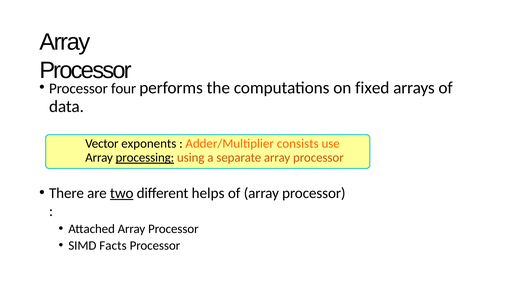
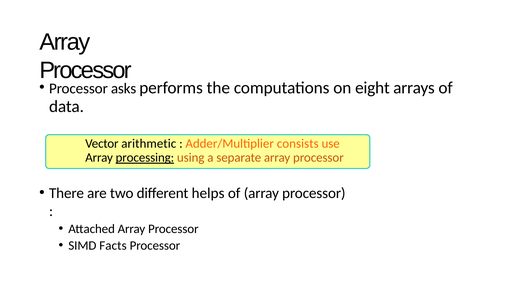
four: four -> asks (124, 89)
fixed: fixed -> eight (372, 88)
exponents: exponents -> arithmetic (149, 144)
two underline: present -> none (122, 193)
